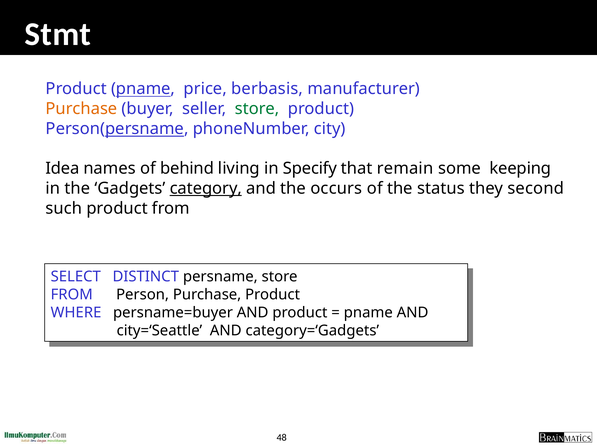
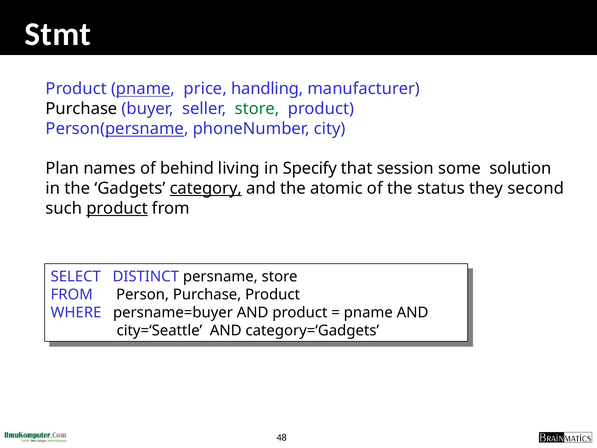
berbasis: berbasis -> handling (267, 89)
Purchase colour: orange -> black (81, 109)
Idea: Idea -> Plan (62, 168)
remain: remain -> session (405, 168)
keeping: keeping -> solution (520, 168)
occurs: occurs -> atomic (336, 188)
product underline: none -> present (117, 208)
